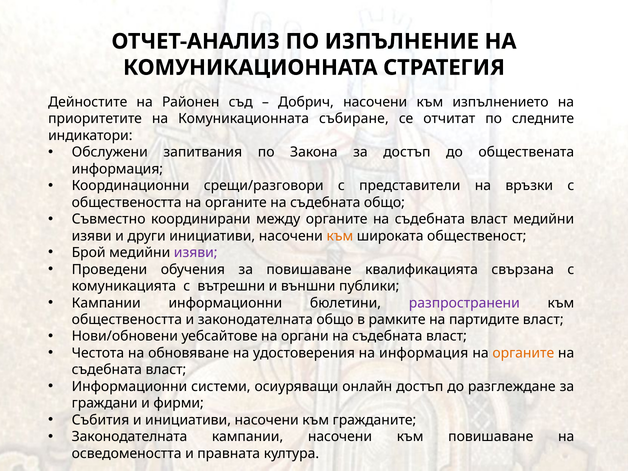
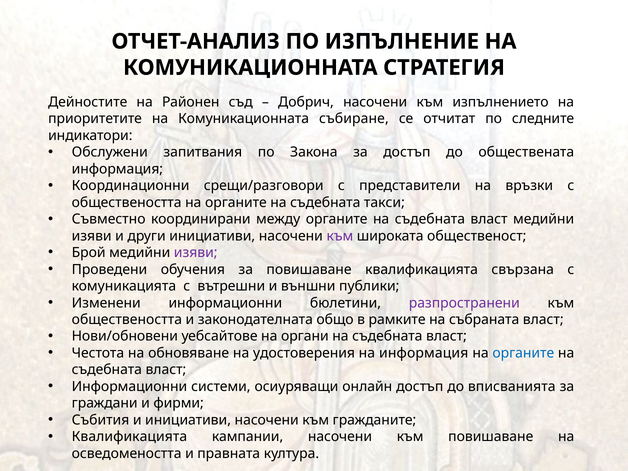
съдебната общо: общо -> такси (384, 202)
към colour: orange -> purple (340, 236)
Кампании: Кампании -> Изменени (106, 303)
партидите: партидите -> събраната (484, 320)
органите colour: orange -> blue (523, 353)
разглеждане: разглеждане -> вписванията (512, 387)
Законодателната: Законодателната -> Квалификацията (129, 437)
